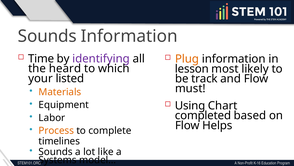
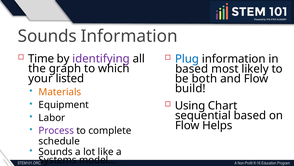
Plug colour: orange -> blue (187, 59)
heard: heard -> graph (65, 68)
lesson: lesson -> based (192, 69)
track: track -> both (204, 78)
must: must -> build (190, 88)
completed: completed -> sequential (203, 115)
Process colour: orange -> purple (56, 130)
timelines: timelines -> schedule (59, 141)
